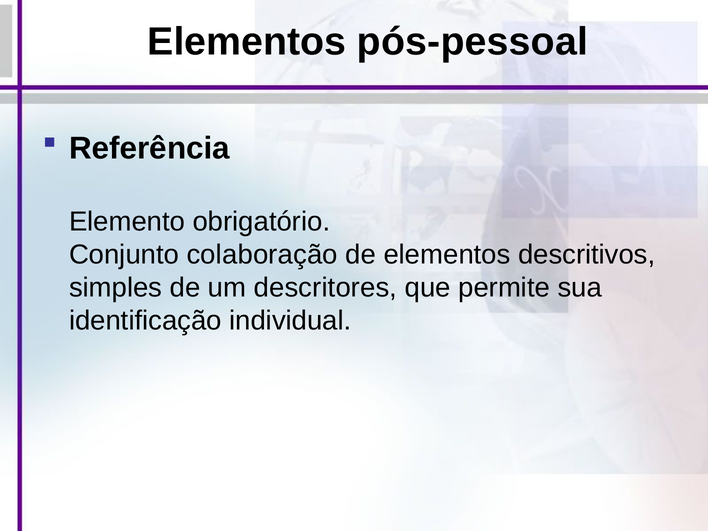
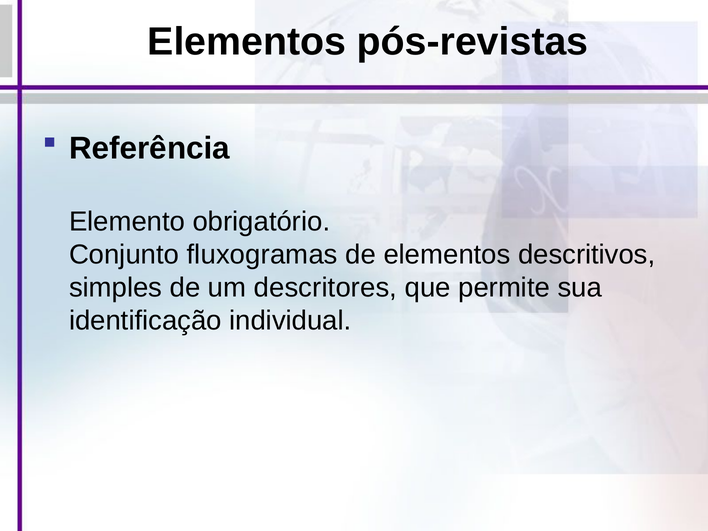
pós-pessoal: pós-pessoal -> pós-revistas (473, 42)
colaboração: colaboração -> fluxogramas (262, 254)
